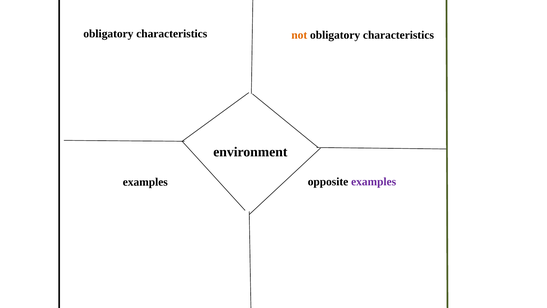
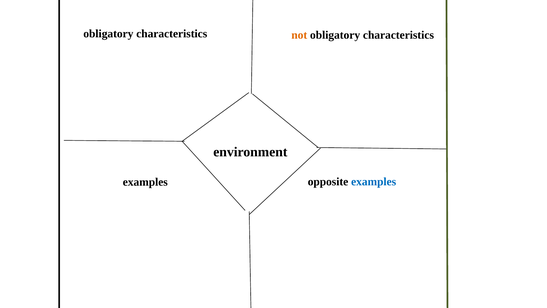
examples colour: purple -> blue (374, 181)
